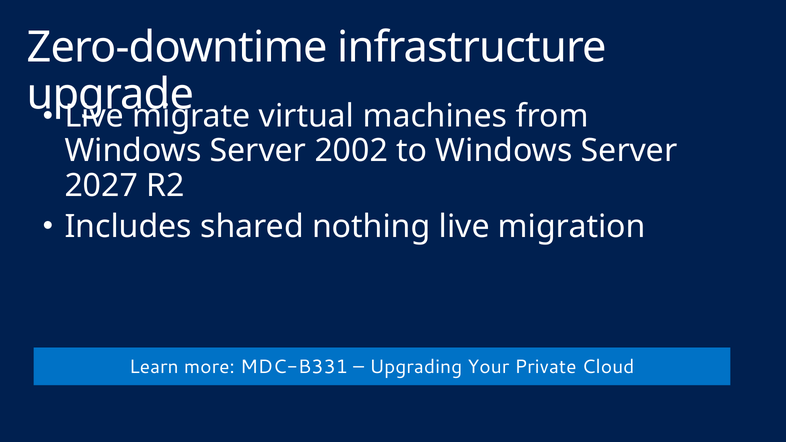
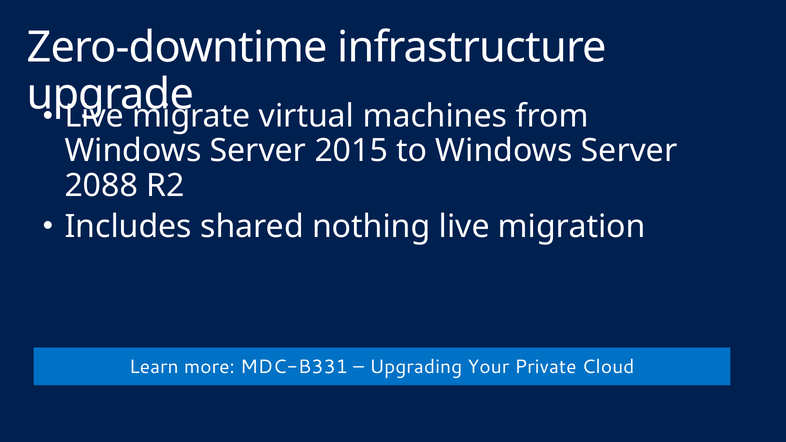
2002: 2002 -> 2015 (351, 151)
2027: 2027 -> 2088 (101, 186)
